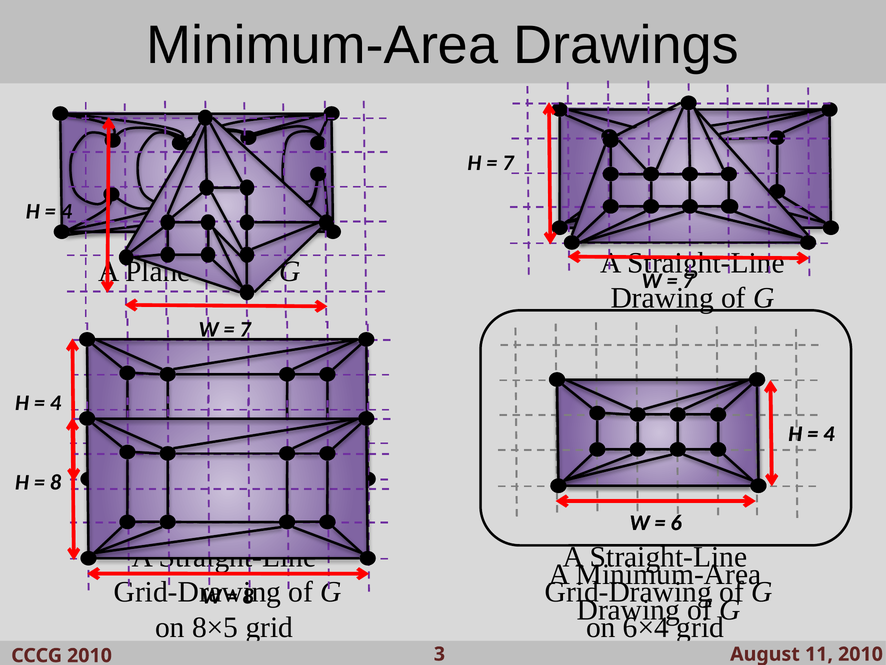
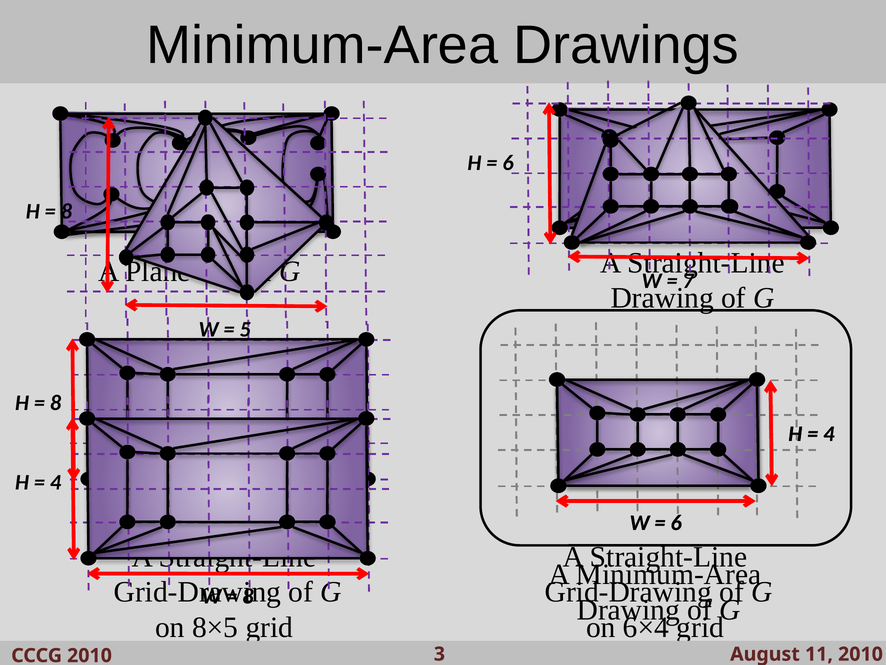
7: 7 -> 6 (508, 163)
4: 4 -> 8 (66, 211)
7: 7 -> 5 (245, 329)
4: 4 -> 8 (56, 403)
8: 8 -> 4 (56, 482)
